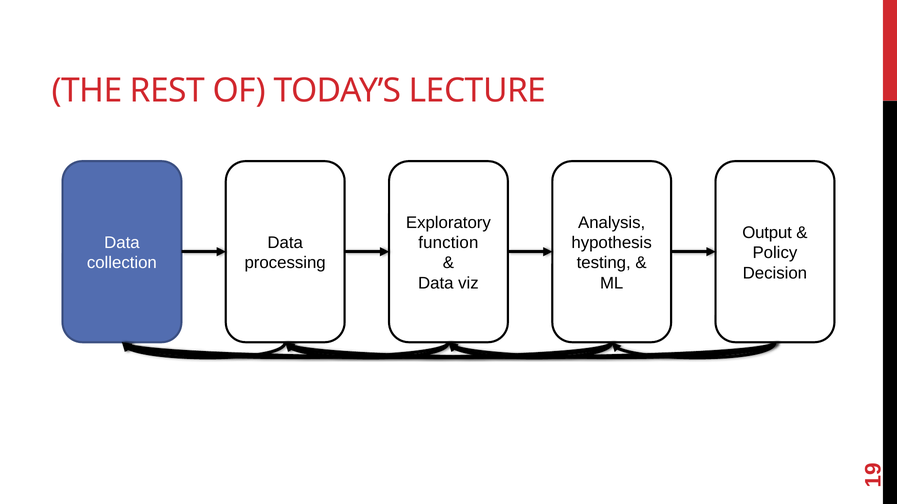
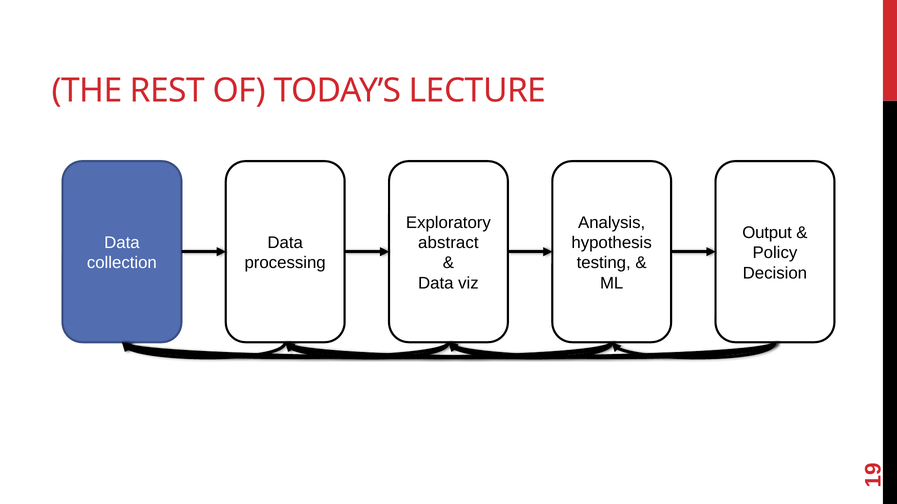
function: function -> abstract (448, 243)
